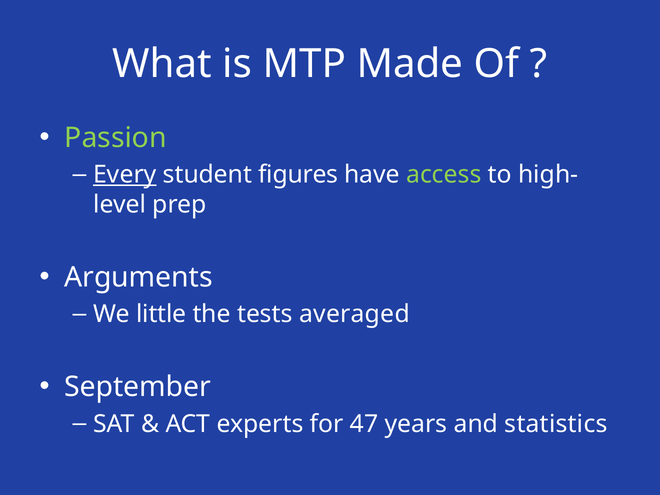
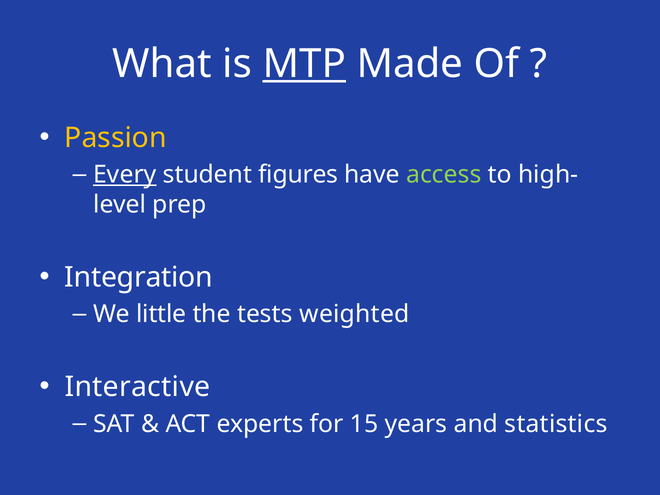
MTP underline: none -> present (304, 64)
Passion colour: light green -> yellow (116, 138)
Arguments: Arguments -> Integration (139, 277)
averaged: averaged -> weighted (354, 314)
September: September -> Interactive (137, 387)
47: 47 -> 15 (364, 424)
